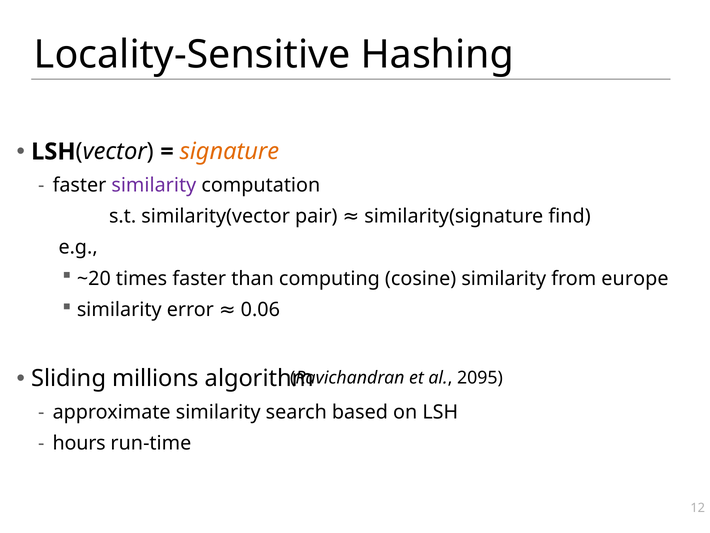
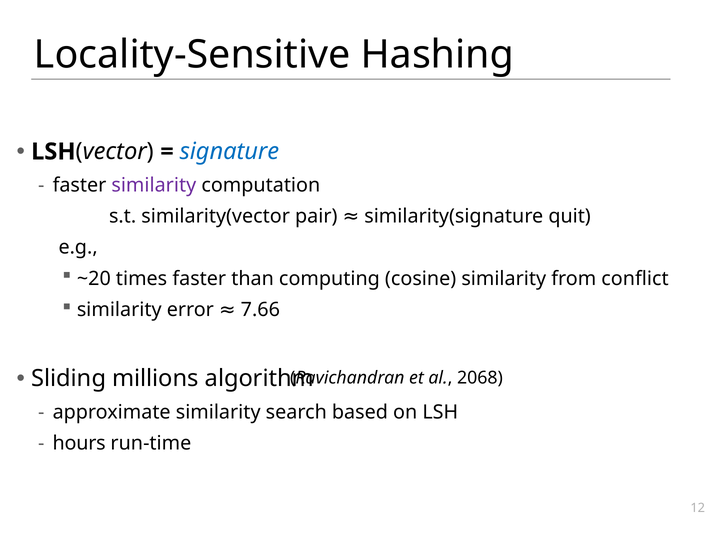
signature colour: orange -> blue (229, 151)
find: find -> quit (570, 216)
europe: europe -> conflict (635, 278)
0.06: 0.06 -> 7.66 (260, 310)
2095: 2095 -> 2068 (480, 378)
